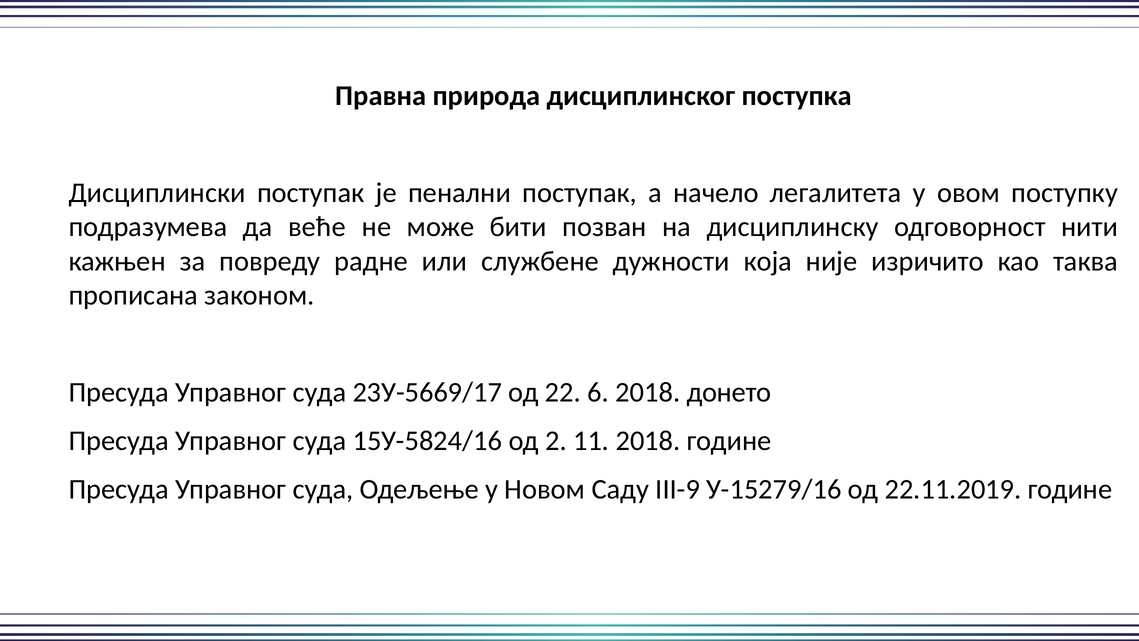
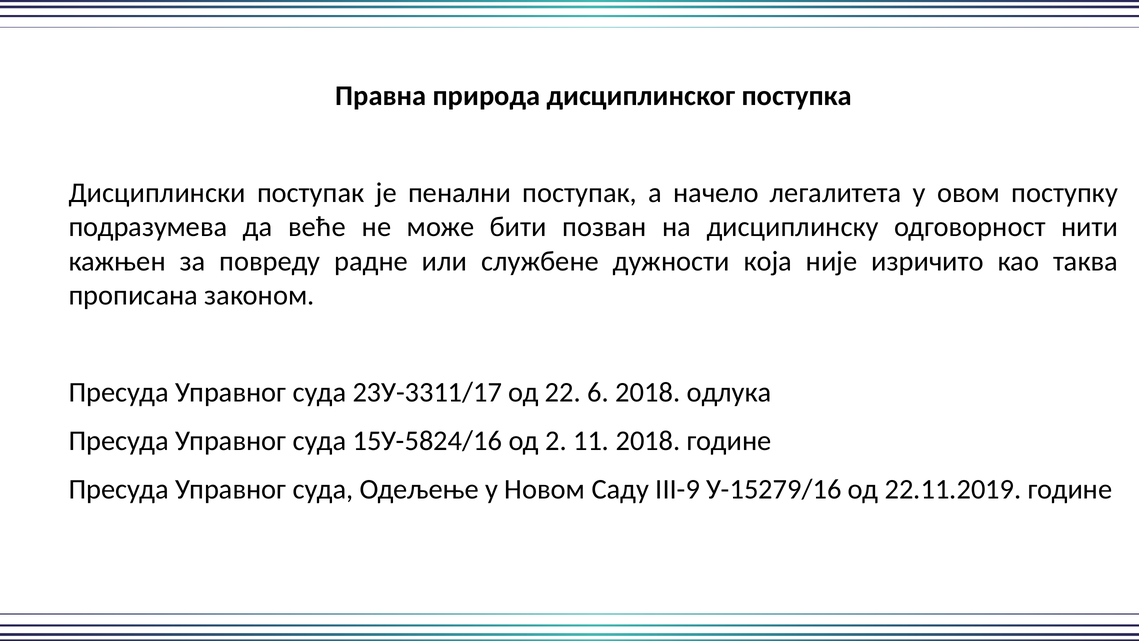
23У-5669/17: 23У-5669/17 -> 23У-3311/17 (427, 392)
донето: донето -> одлука (729, 392)
